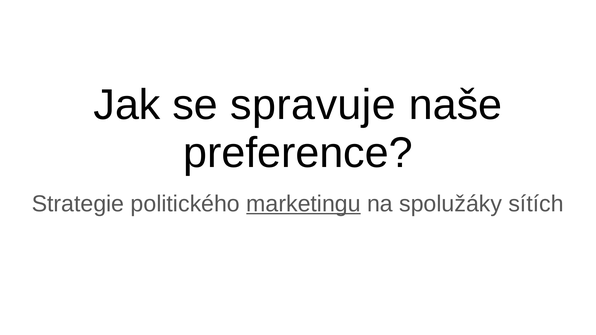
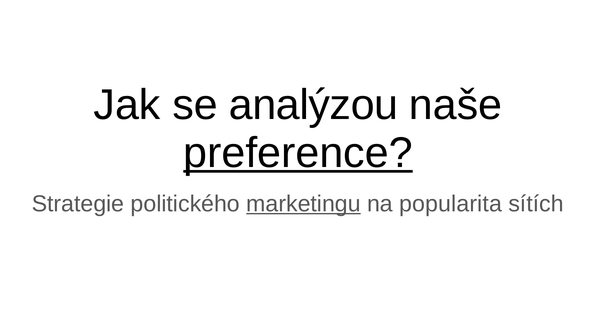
spravuje: spravuje -> analýzou (314, 105)
preference underline: none -> present (298, 153)
spolužáky: spolužáky -> popularita (451, 204)
